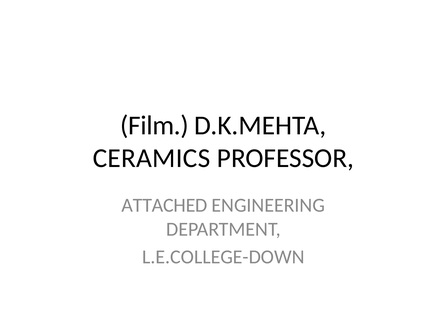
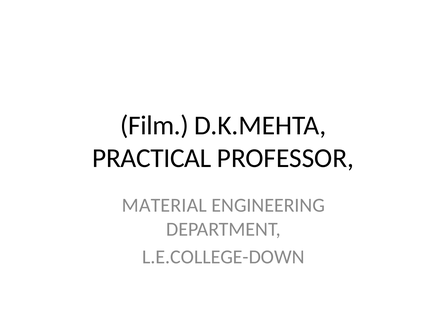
CERAMICS: CERAMICS -> PRACTICAL (152, 158)
ATTACHED: ATTACHED -> MATERIAL (164, 206)
